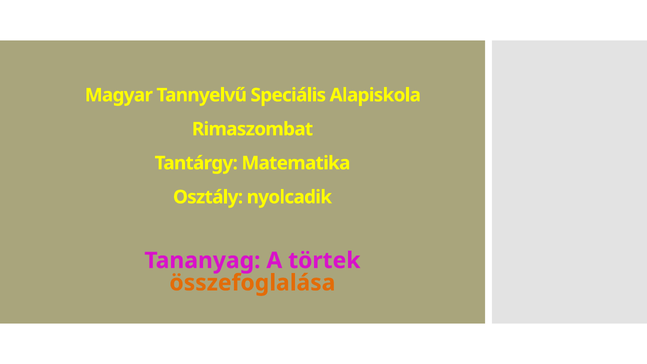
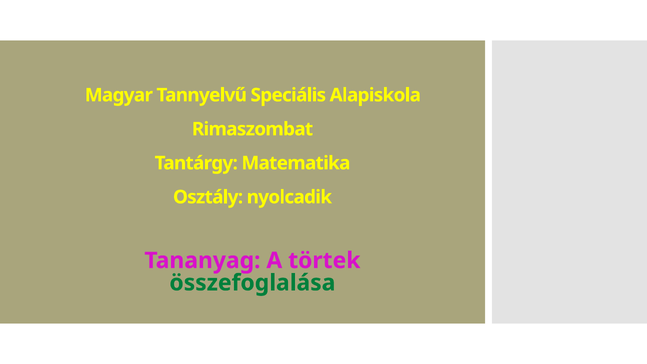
összefoglalása colour: orange -> green (252, 283)
